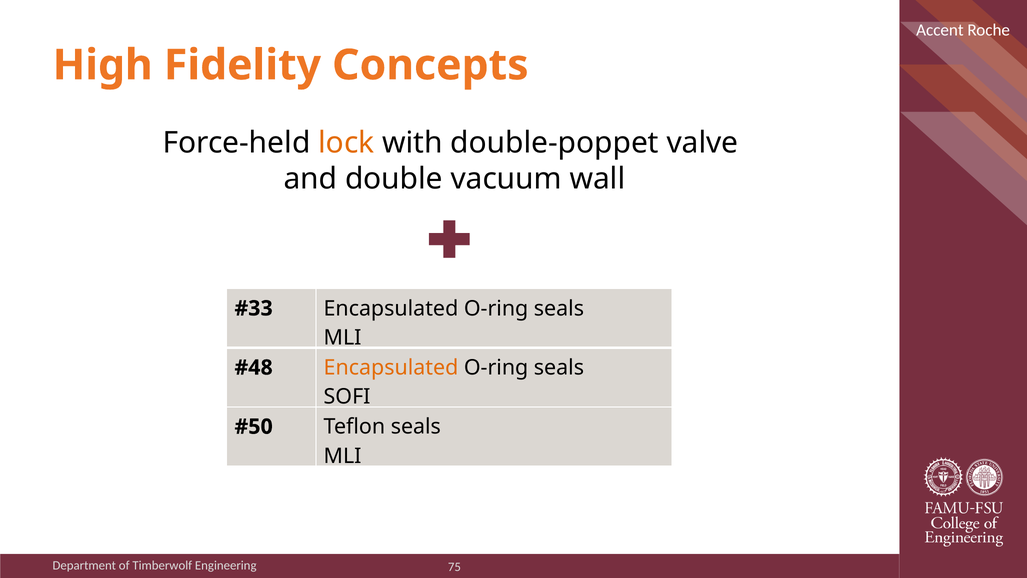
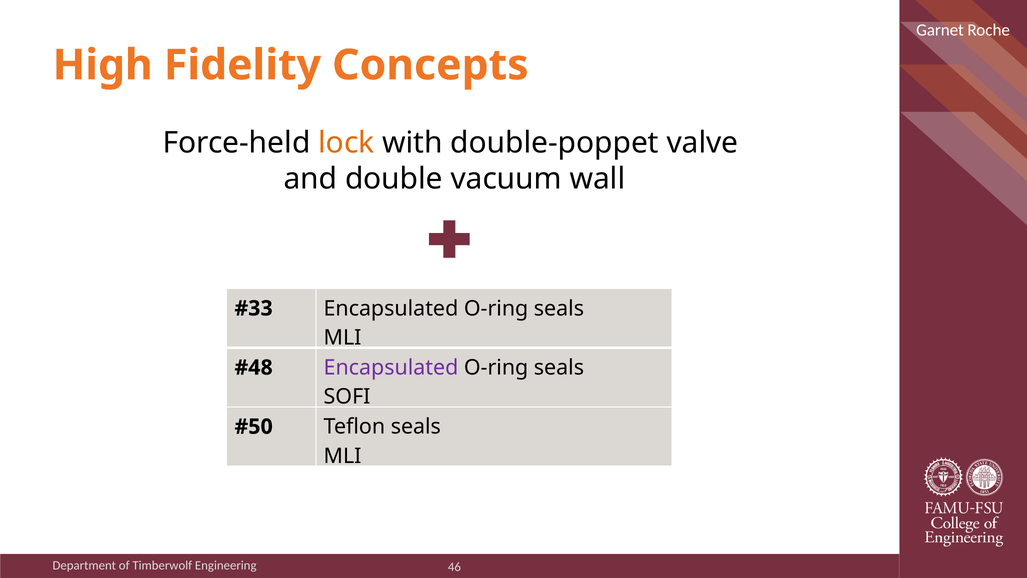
Accent: Accent -> Garnet (940, 30)
Encapsulated colour: orange -> purple (391, 367)
75: 75 -> 46 (454, 567)
